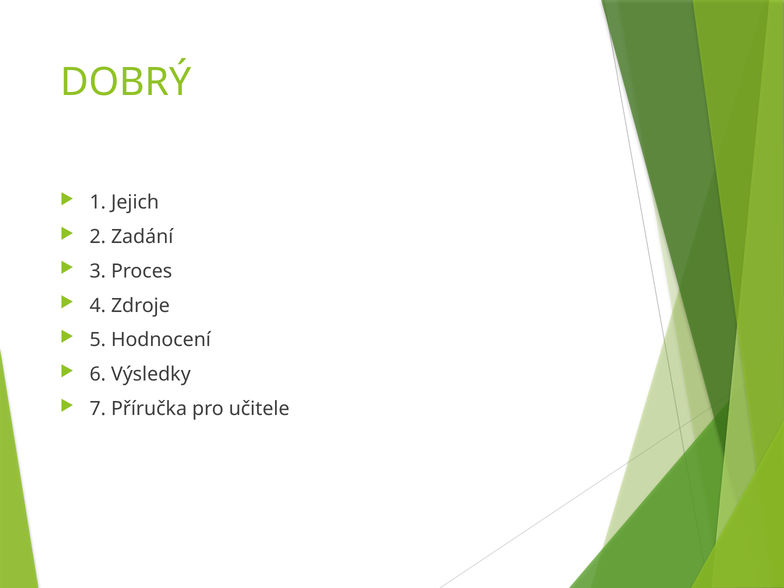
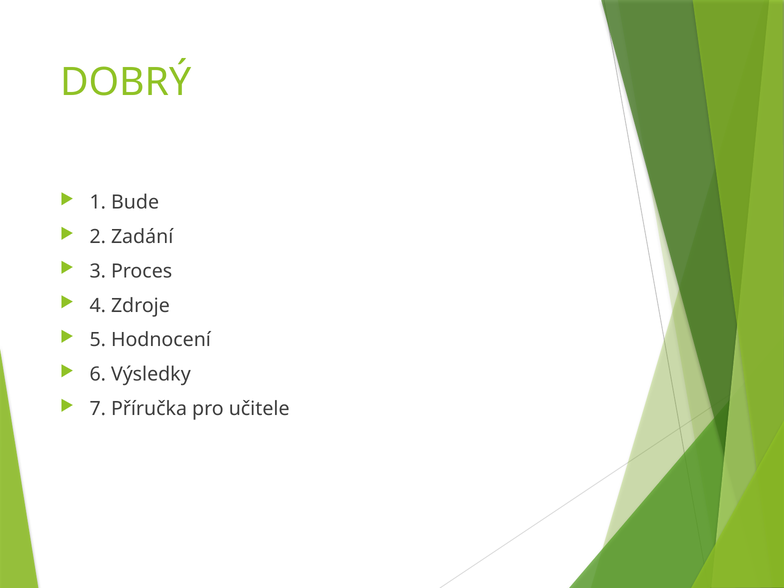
Jejich: Jejich -> Bude (135, 202)
